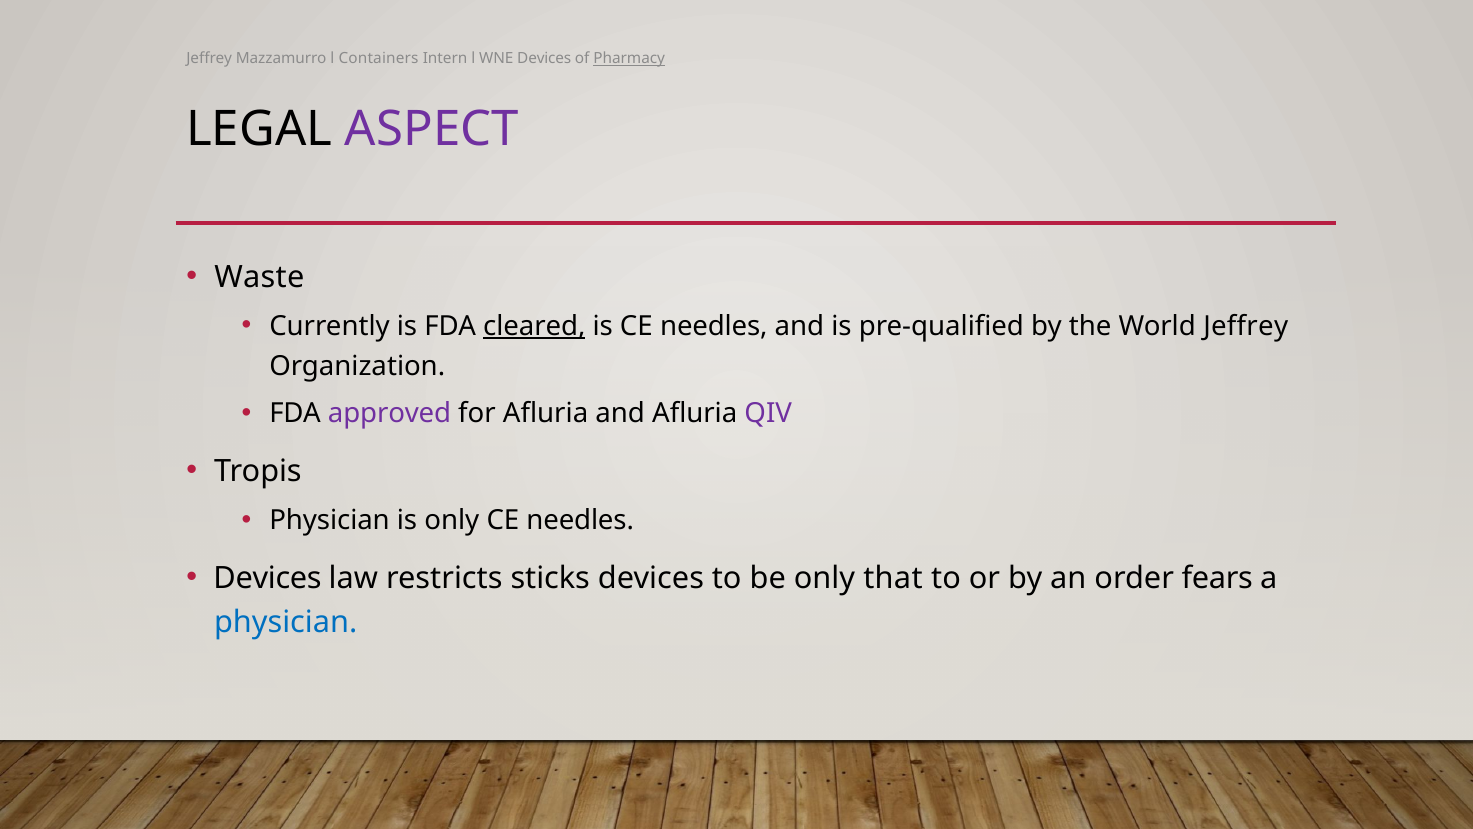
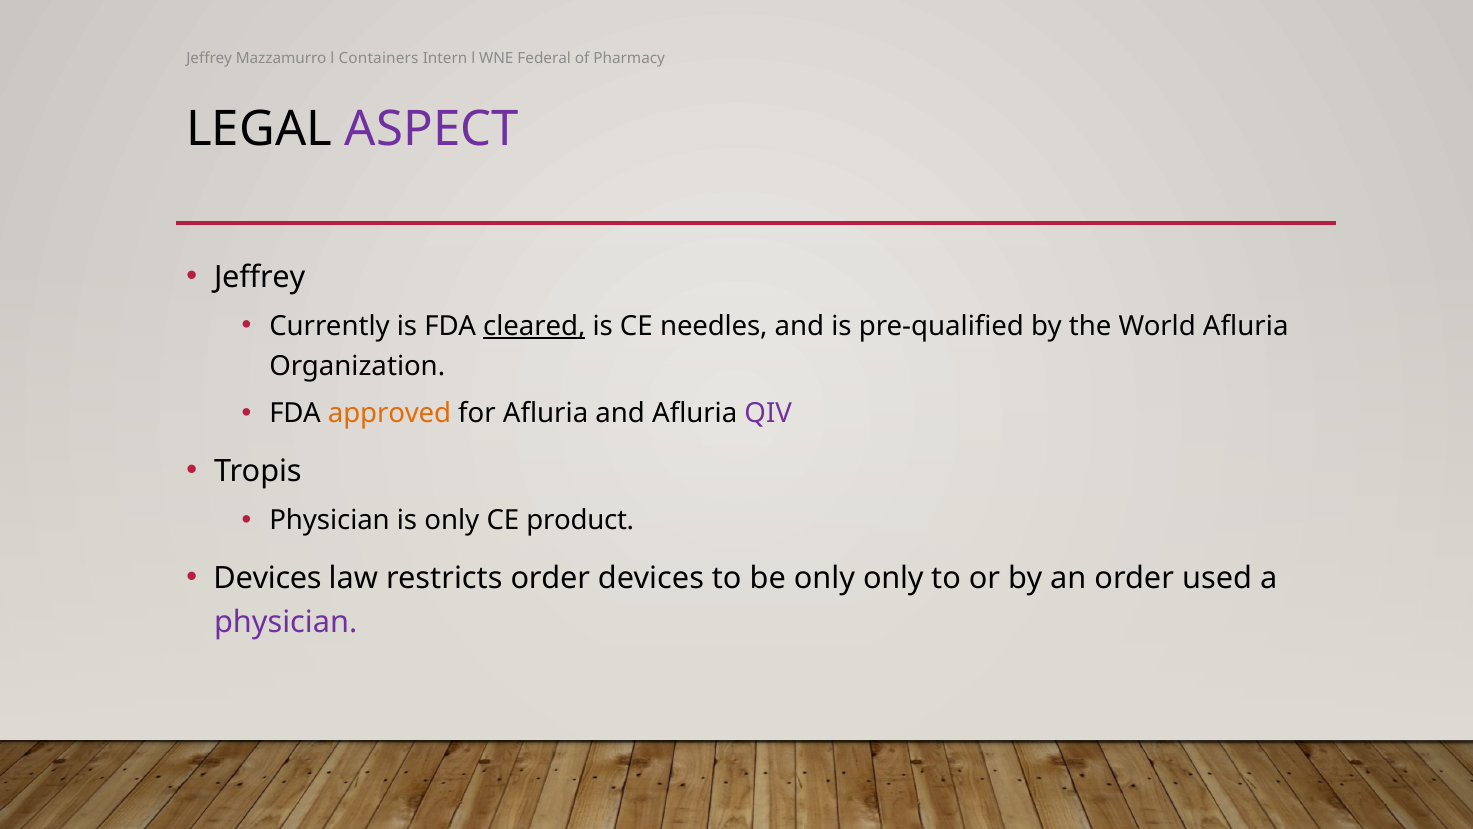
WNE Devices: Devices -> Federal (544, 58)
Pharmacy underline: present -> none (629, 58)
Waste: Waste -> Jeffrey (260, 277)
World Jeffrey: Jeffrey -> Afluria (1246, 326)
approved colour: purple -> orange (390, 413)
only CE needles: needles -> product (580, 520)
restricts sticks: sticks -> order (550, 578)
only that: that -> only (893, 578)
fears: fears -> used (1217, 578)
physician colour: blue -> purple (286, 622)
